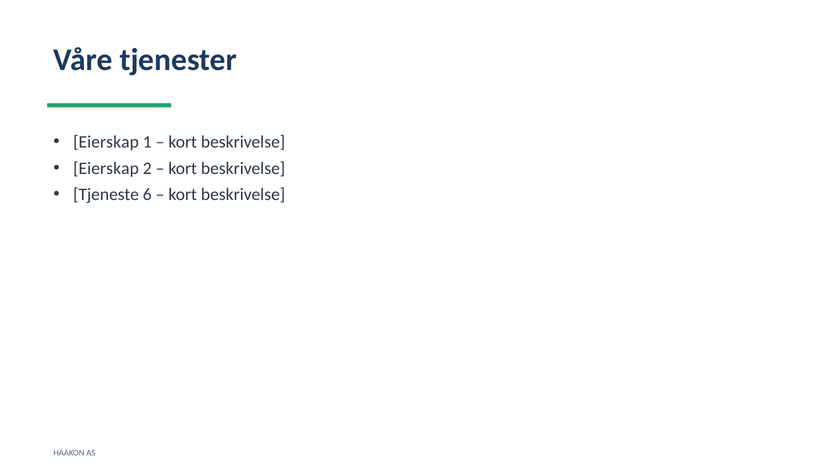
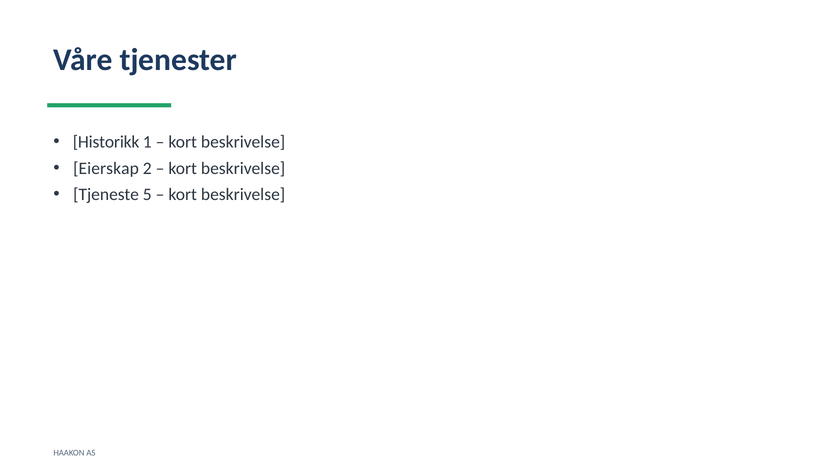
Eierskap: Eierskap -> Historikk (106, 142)
6: 6 -> 5 (147, 195)
